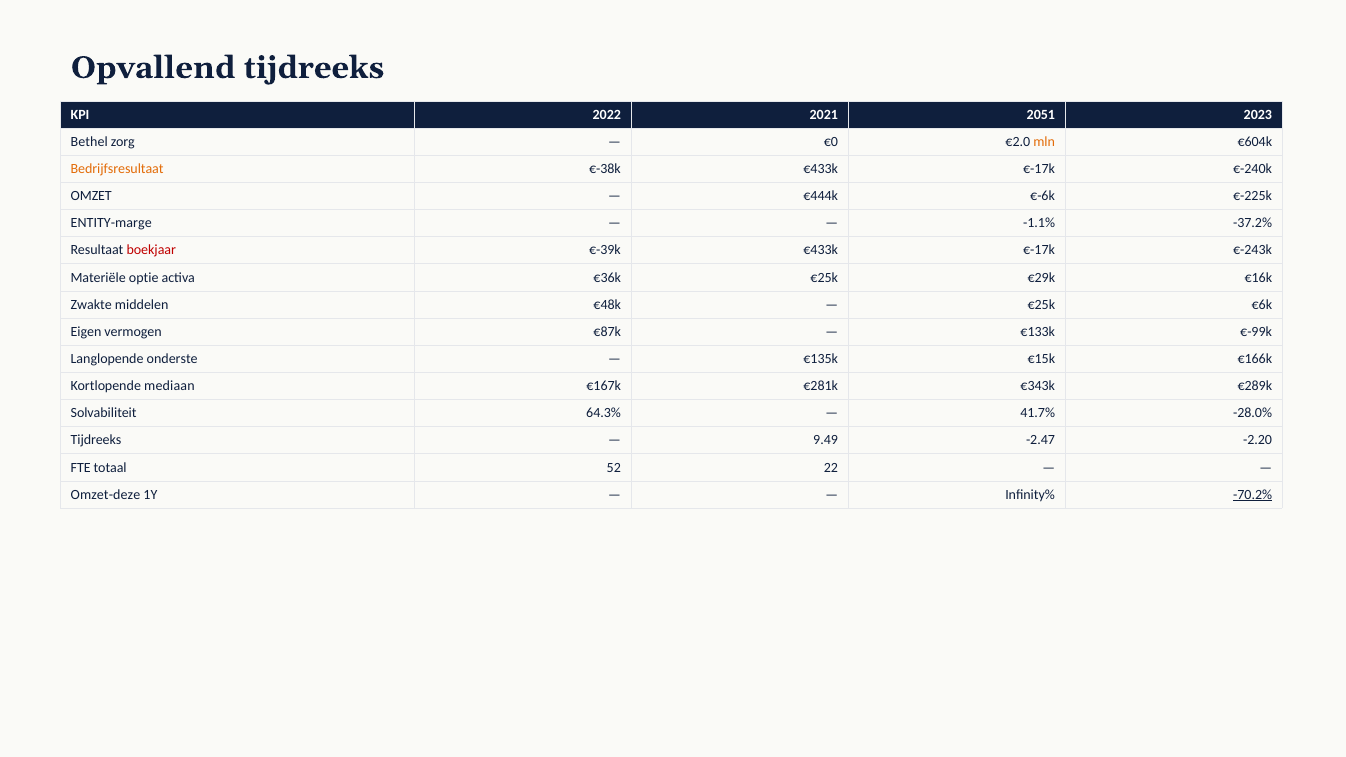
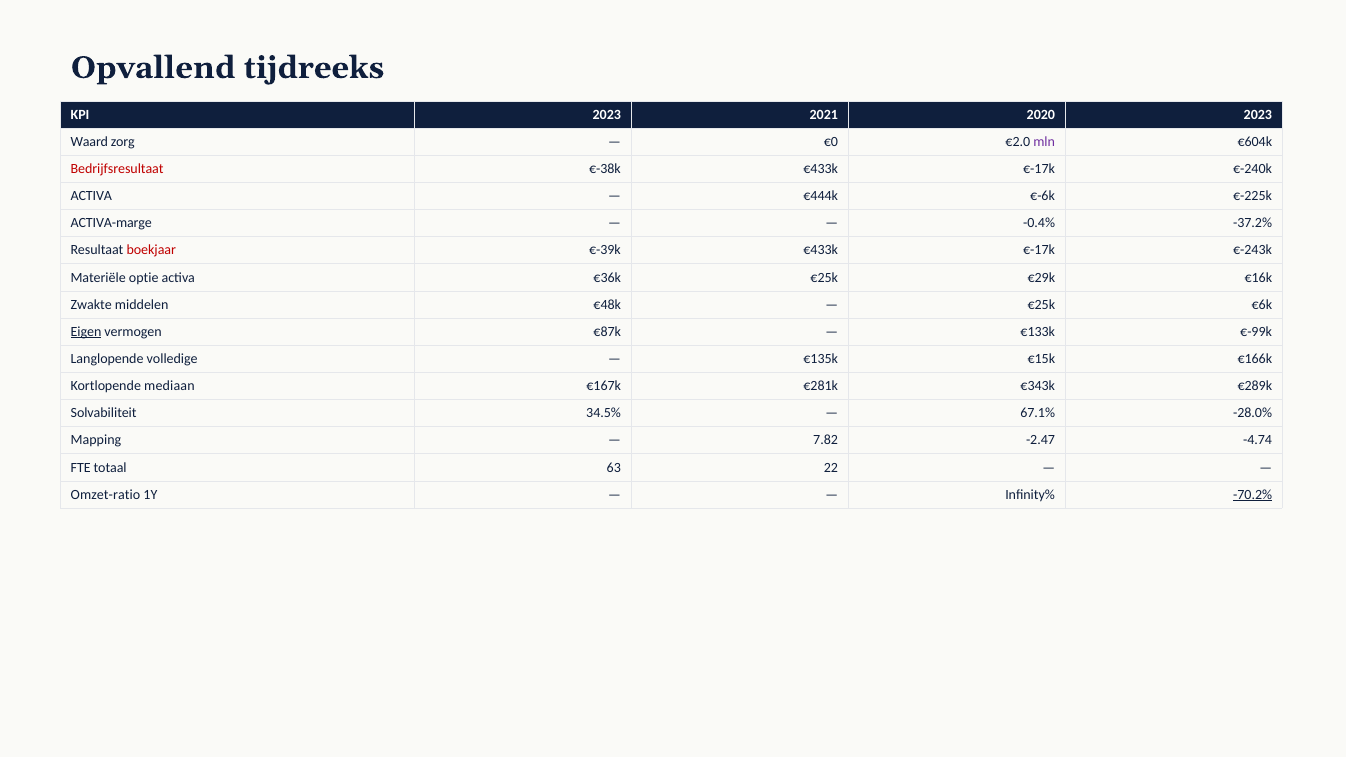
KPI 2022: 2022 -> 2023 (607, 115)
2051: 2051 -> 2020 (1041, 115)
Bethel: Bethel -> Waard (89, 142)
mln colour: orange -> purple (1044, 142)
Bedrijfsresultaat colour: orange -> red (117, 169)
OMZET: OMZET -> ACTIVA (91, 196)
ENTITY-marge: ENTITY-marge -> ACTIVA-marge (111, 223)
-1.1%: -1.1% -> -0.4% (1039, 223)
Eigen underline: none -> present (86, 332)
onderste: onderste -> volledige (172, 359)
64.3%: 64.3% -> 34.5% (604, 413)
41.7%: 41.7% -> 67.1% (1038, 413)
Tijdreeks: Tijdreeks -> Mapping (96, 440)
9.49: 9.49 -> 7.82 (826, 440)
-2.20: -2.20 -> -4.74 (1258, 440)
52: 52 -> 63 (614, 468)
Omzet-deze: Omzet-deze -> Omzet-ratio (105, 495)
